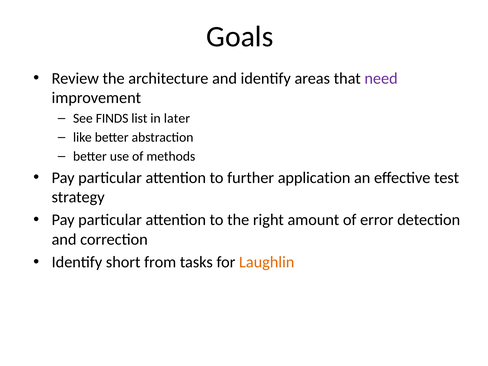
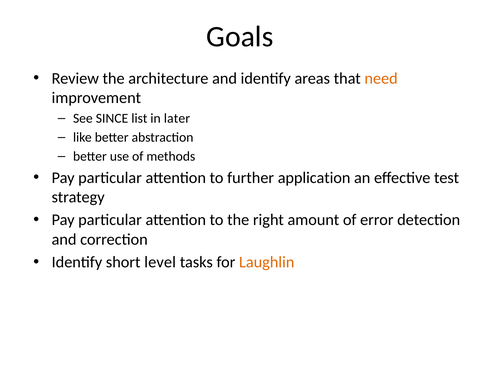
need colour: purple -> orange (381, 78)
FINDS: FINDS -> SINCE (112, 118)
from: from -> level (160, 262)
